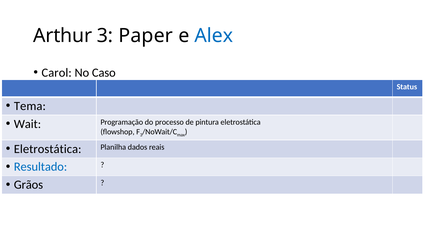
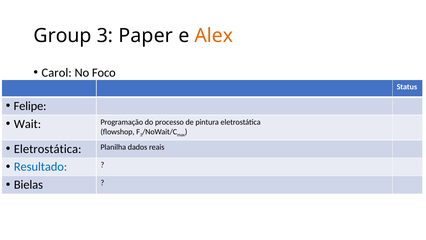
Arthur: Arthur -> Group (63, 36)
Alex colour: blue -> orange (214, 36)
Caso: Caso -> Foco (104, 73)
Tema: Tema -> Felipe (30, 106)
Grãos: Grãos -> Bielas (28, 185)
